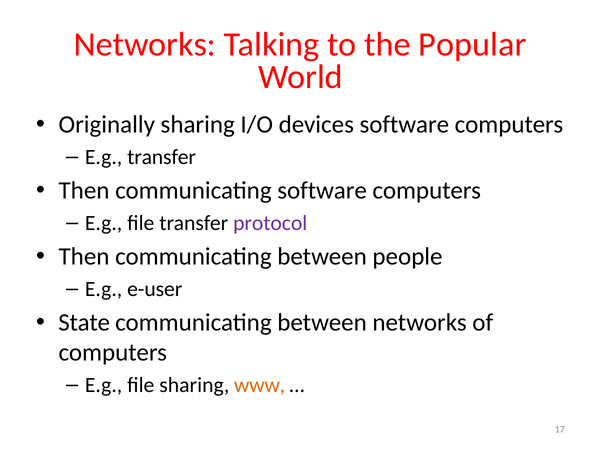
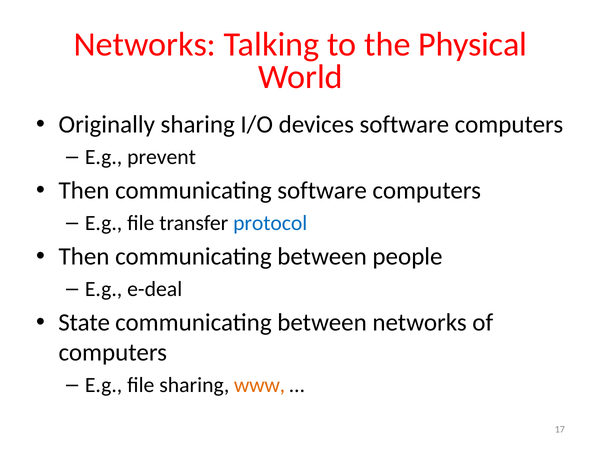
Popular: Popular -> Physical (473, 44)
E.g transfer: transfer -> prevent (162, 157)
protocol colour: purple -> blue (270, 224)
e-user: e-user -> e-deal (155, 290)
